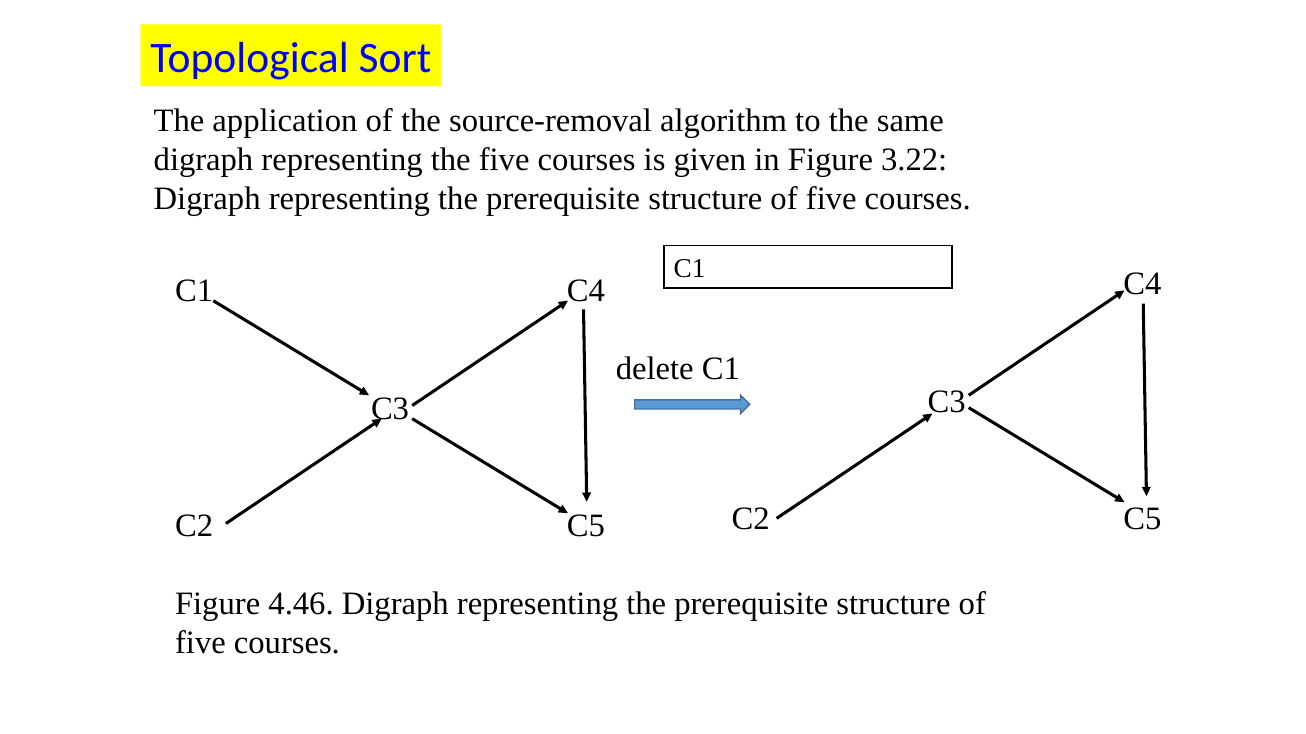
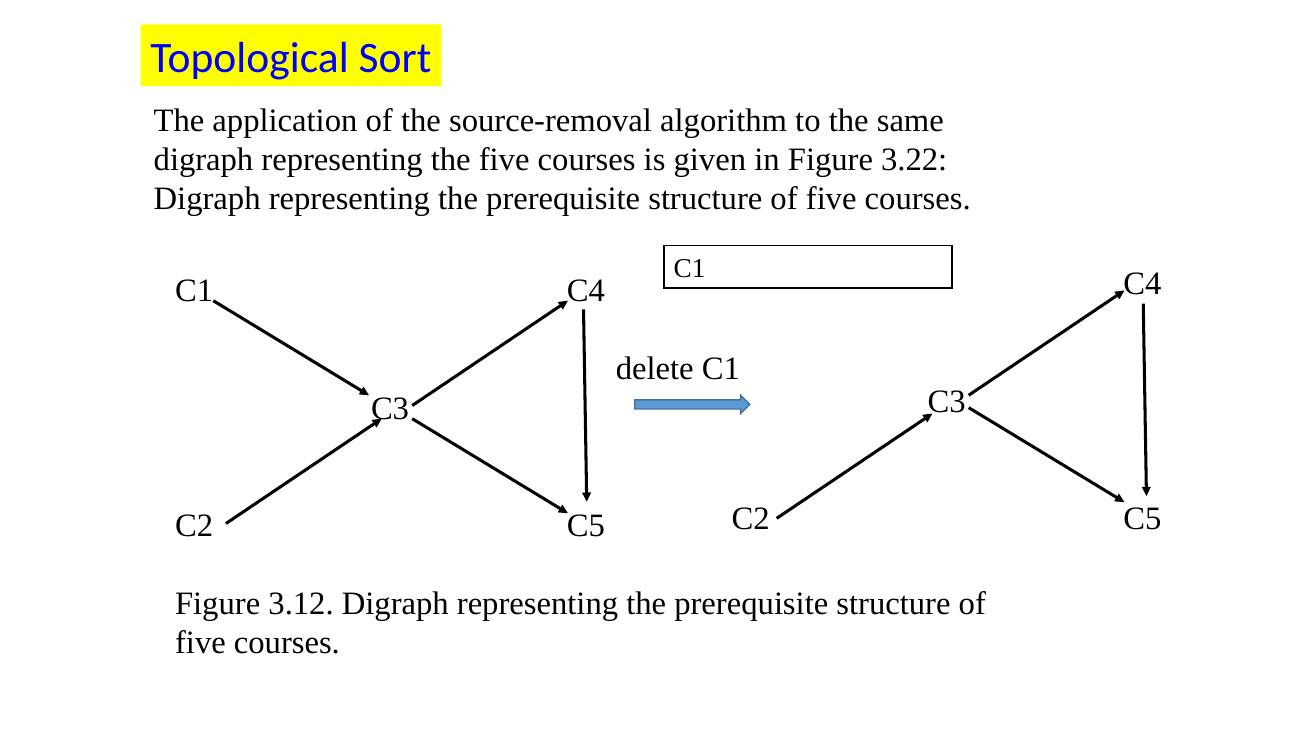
4.46: 4.46 -> 3.12 (301, 604)
